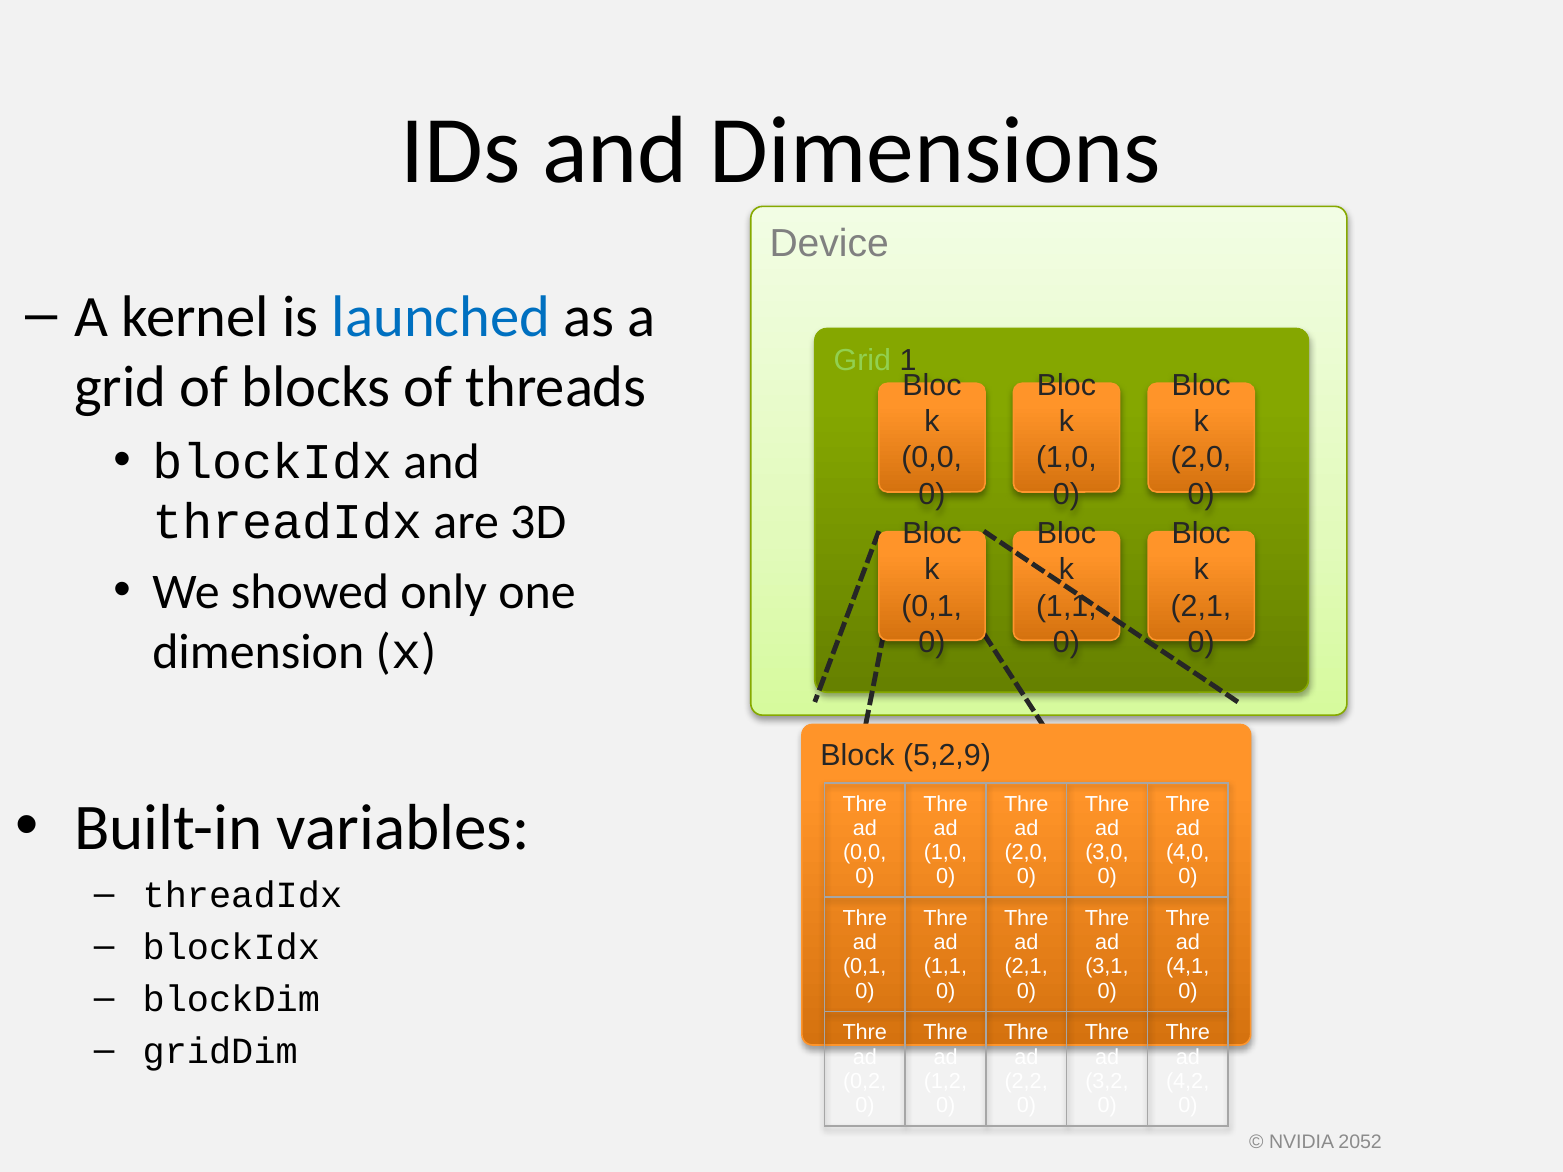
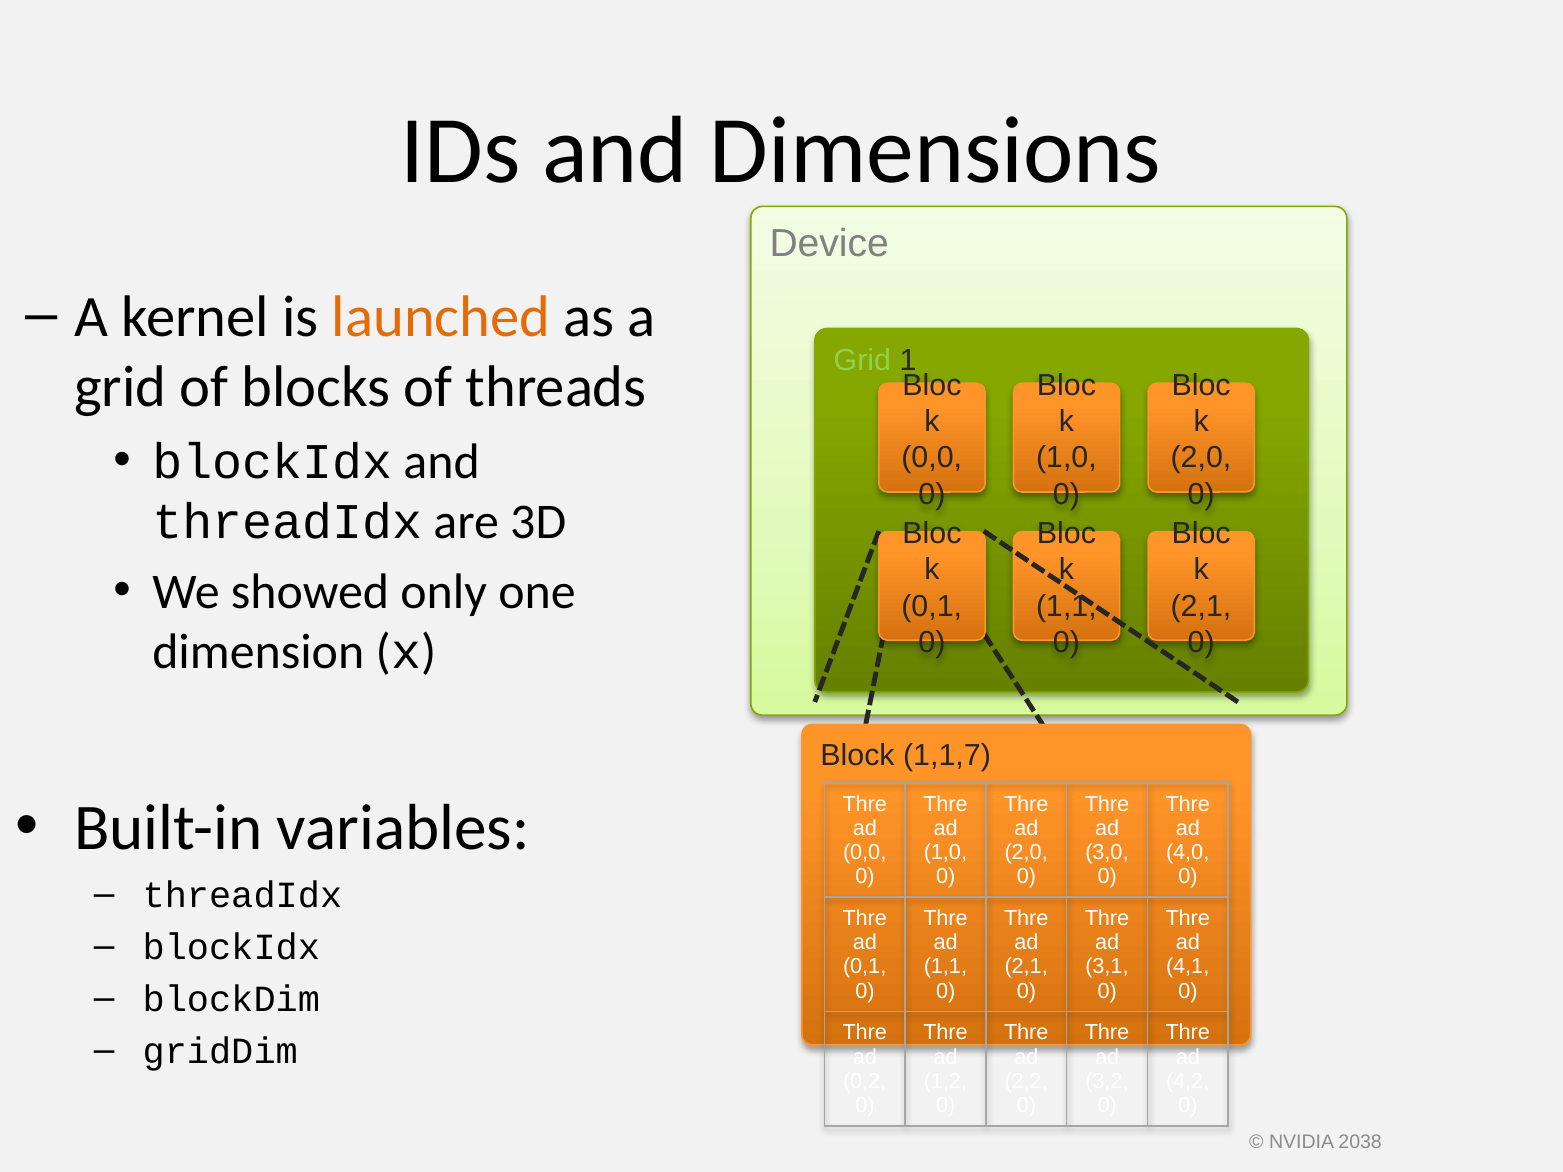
launched colour: blue -> orange (441, 317)
5,2,9: 5,2,9 -> 1,1,7 (947, 756)
2052: 2052 -> 2038 (1360, 1142)
